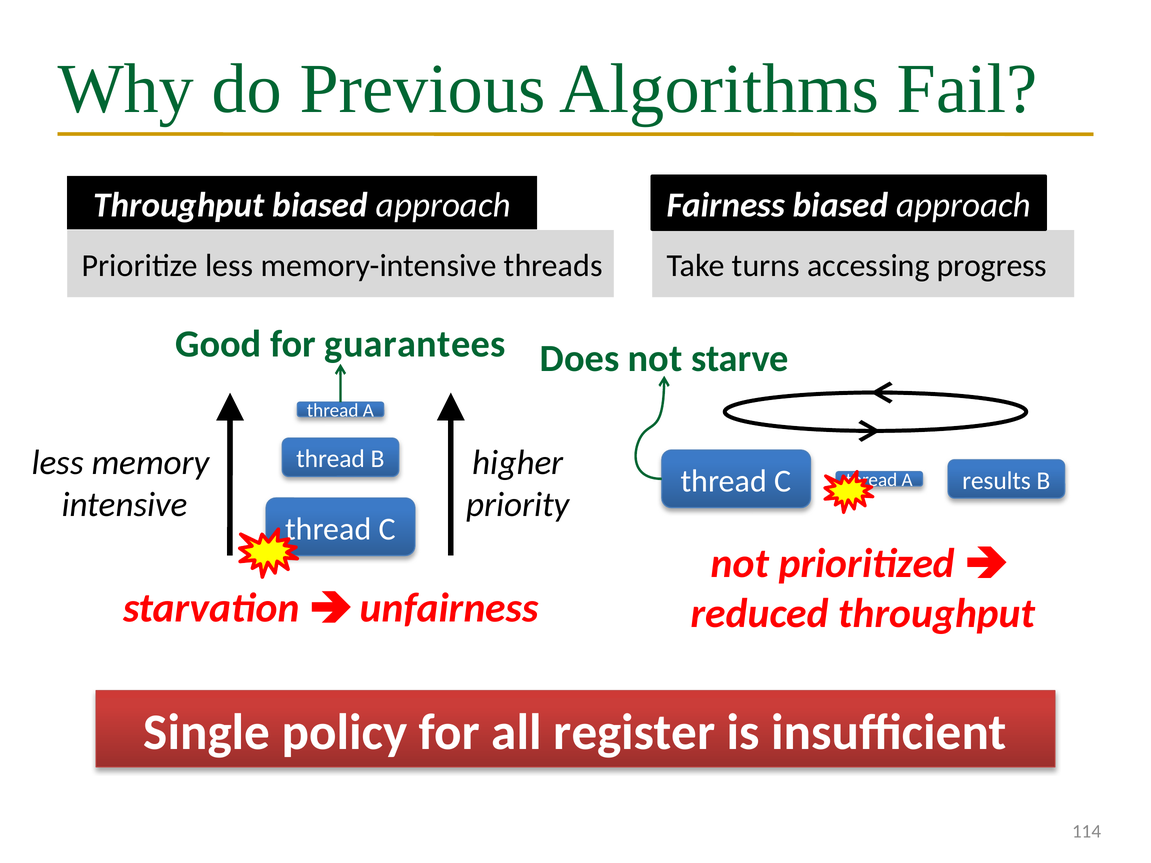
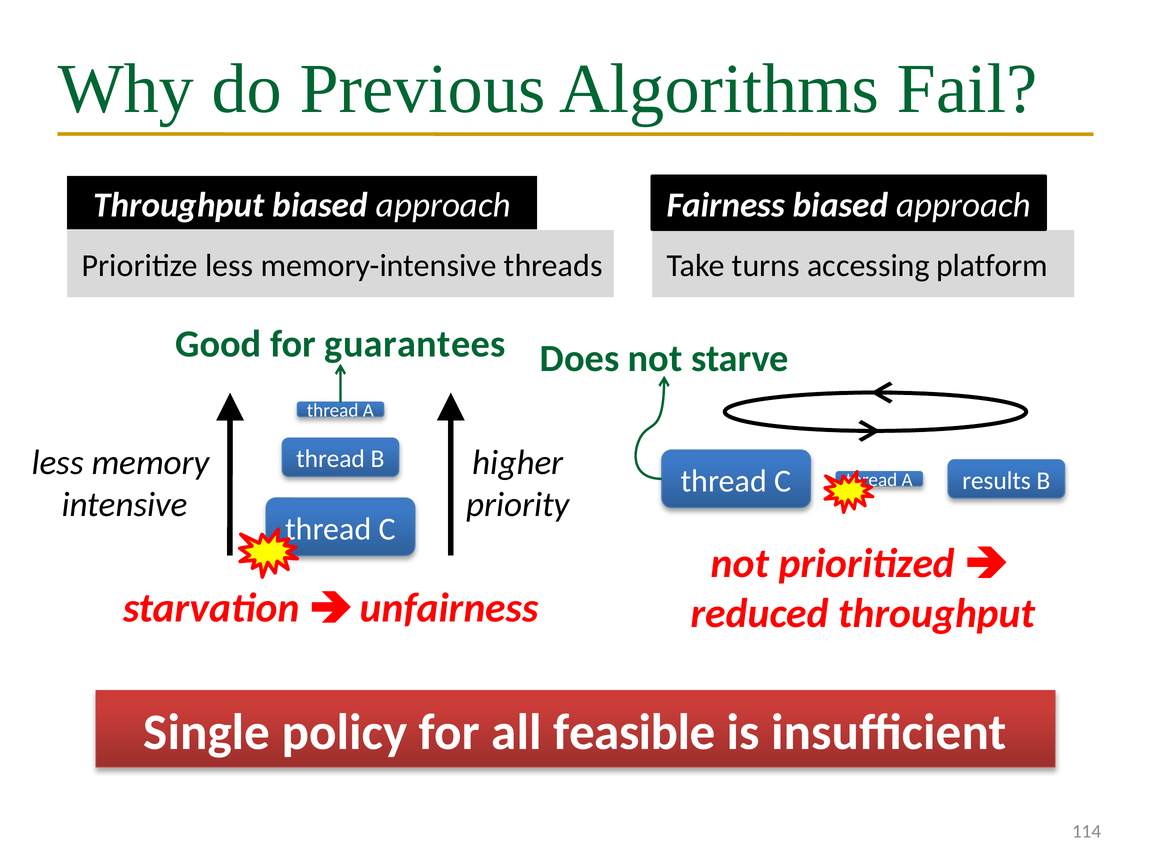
progress: progress -> platform (992, 266)
register: register -> feasible (635, 733)
